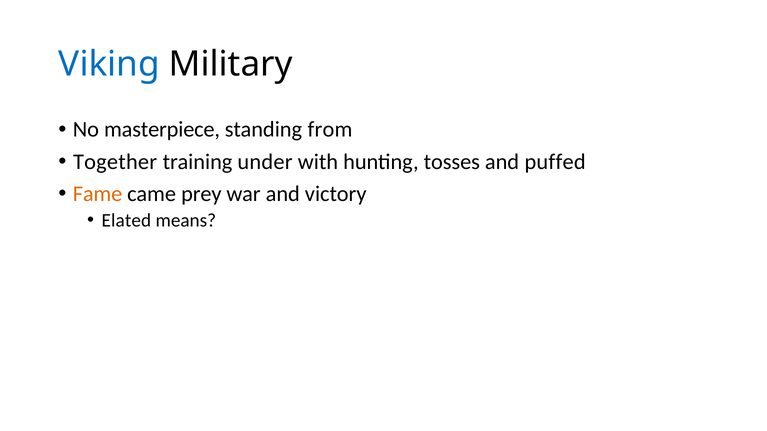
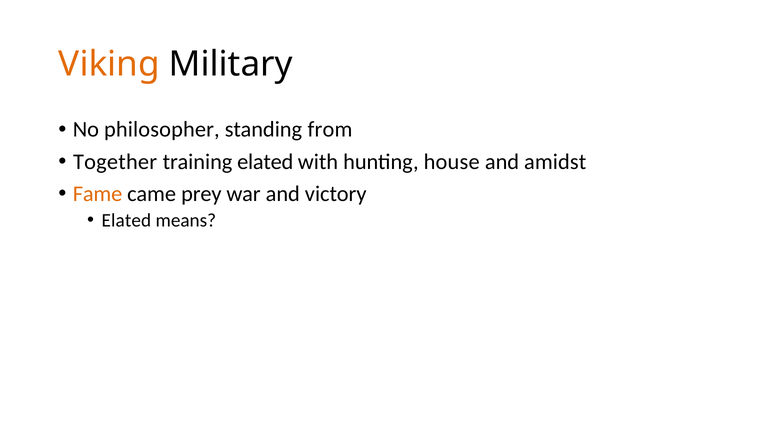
Viking colour: blue -> orange (109, 64)
masterpiece: masterpiece -> philosopher (162, 130)
training under: under -> elated (265, 162)
tosses: tosses -> house (452, 162)
puffed: puffed -> amidst (555, 162)
